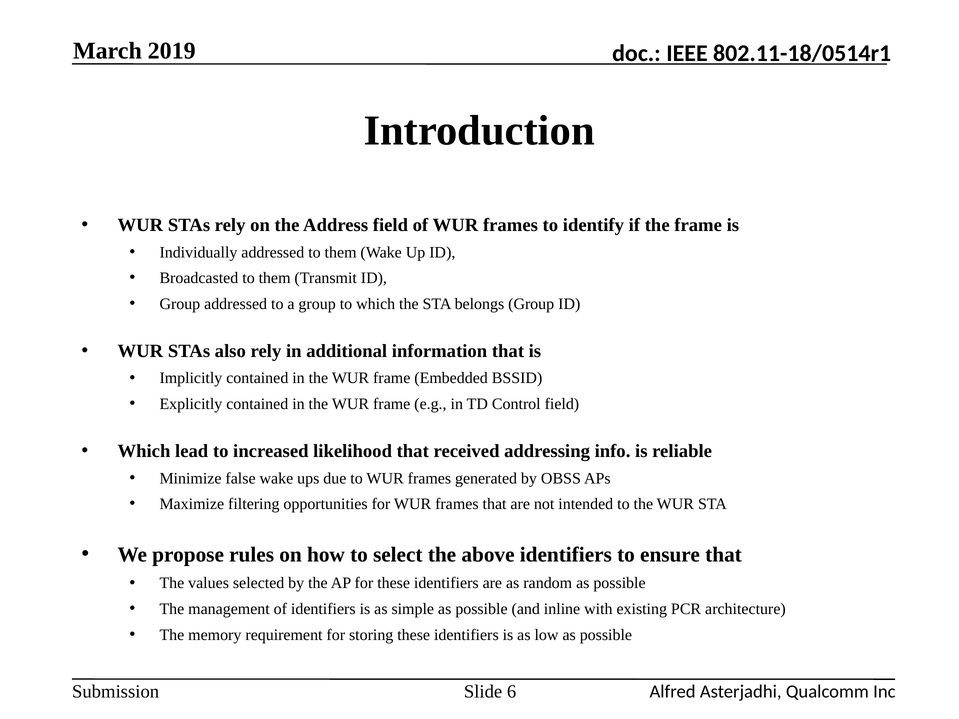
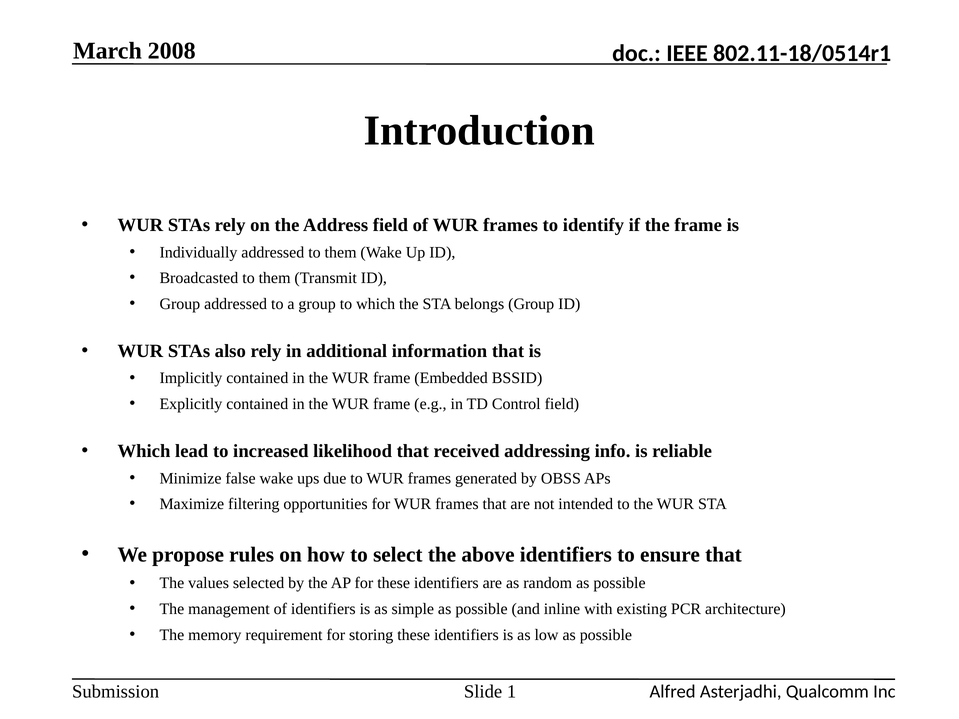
2019: 2019 -> 2008 (172, 51)
6: 6 -> 1 (512, 692)
